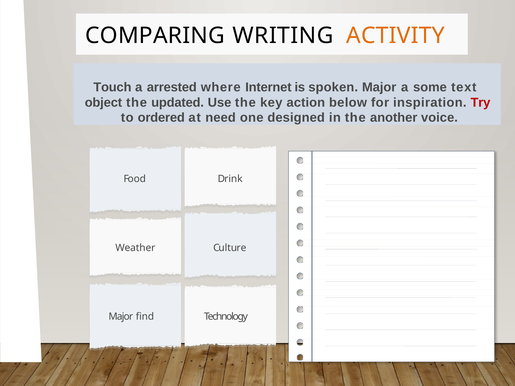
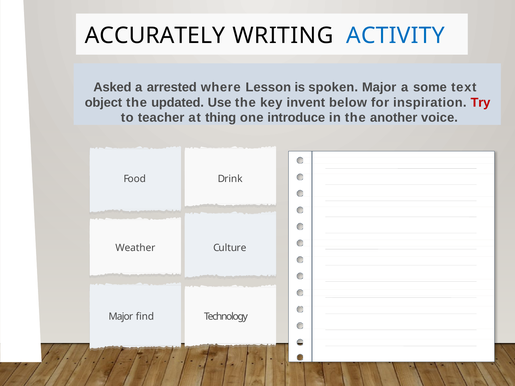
COMPARING: COMPARING -> ACCURATELY (155, 36)
ACTIVITY colour: orange -> blue (395, 36)
Touch: Touch -> Asked (112, 87)
Internet: Internet -> Lesson (268, 87)
action: action -> invent (306, 103)
ordered: ordered -> teacher (161, 118)
need: need -> thing (221, 118)
designed: designed -> introduce (296, 118)
